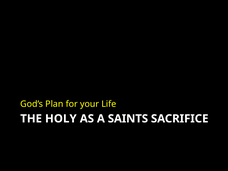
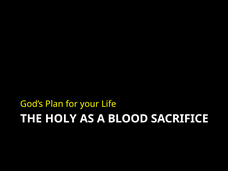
SAINTS: SAINTS -> BLOOD (128, 119)
